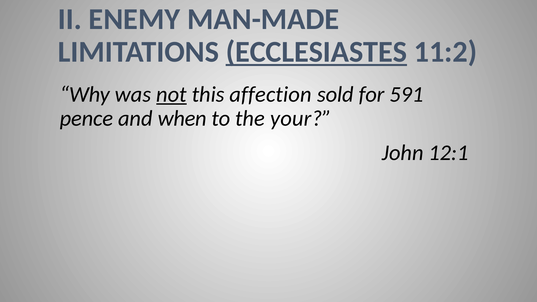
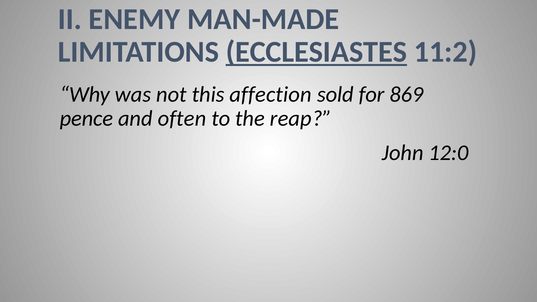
not underline: present -> none (171, 95)
591: 591 -> 869 (407, 95)
when: when -> often (182, 119)
your: your -> reap (301, 119)
12:1: 12:1 -> 12:0 (449, 153)
